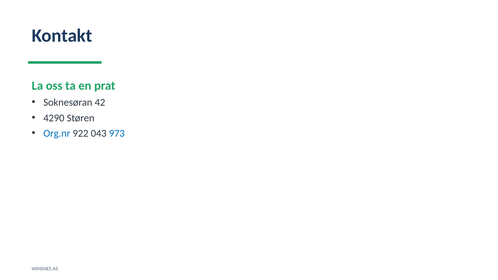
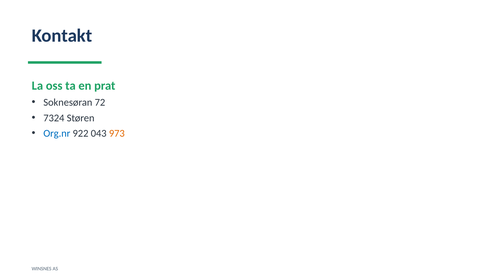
42: 42 -> 72 (100, 102)
4290: 4290 -> 7324 (54, 118)
973 colour: blue -> orange (117, 134)
